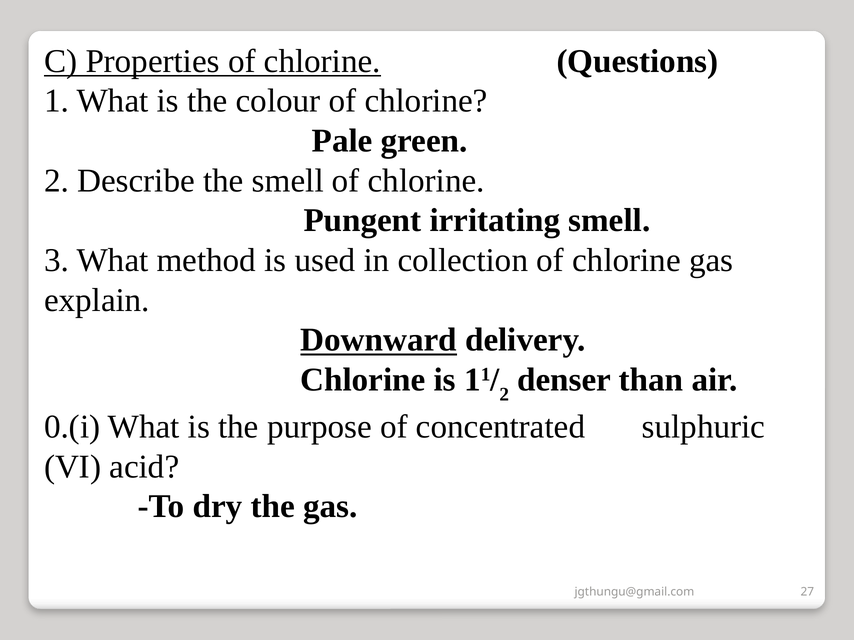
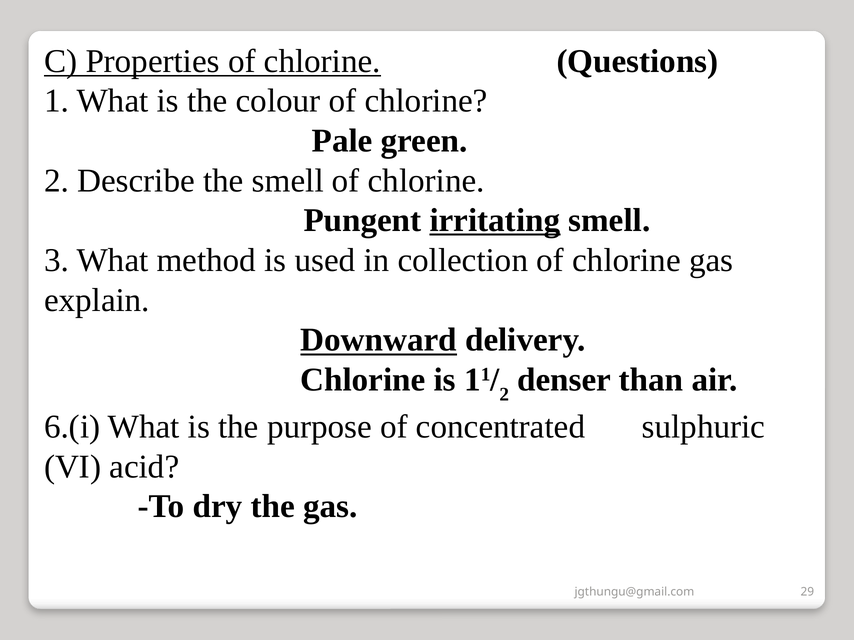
irritating underline: none -> present (495, 221)
0.(i: 0.(i -> 6.(i (72, 427)
27: 27 -> 29 (807, 593)
